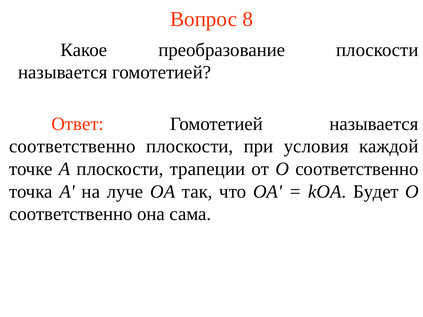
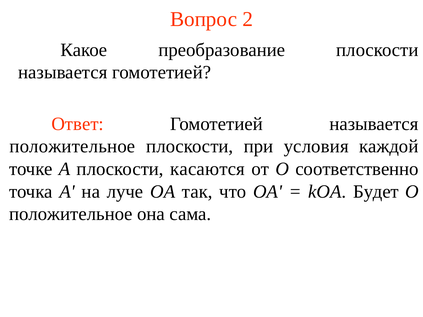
8: 8 -> 2 (248, 19)
соответственно: соответственно -> положительное (72, 147)
трапеции: трапеции -> касаются (208, 169)
соответственно: соответственно -> положительное (71, 214)
